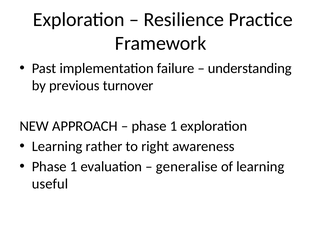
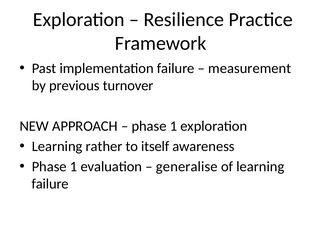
understanding: understanding -> measurement (250, 68)
right: right -> itself (155, 147)
useful: useful -> failure (50, 184)
